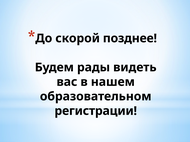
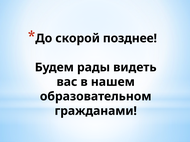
регистрации: регистрации -> гражданами (96, 111)
